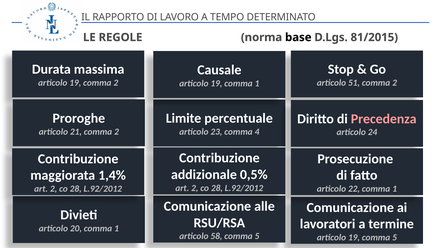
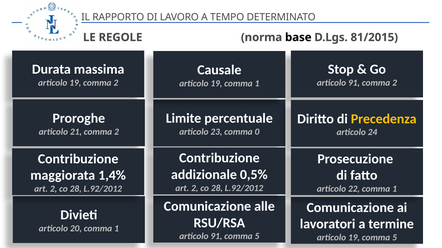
51: 51 -> 91 (354, 83)
Precedenza colour: pink -> yellow (384, 119)
4: 4 -> 0 (257, 132)
58: 58 -> 91 (216, 237)
